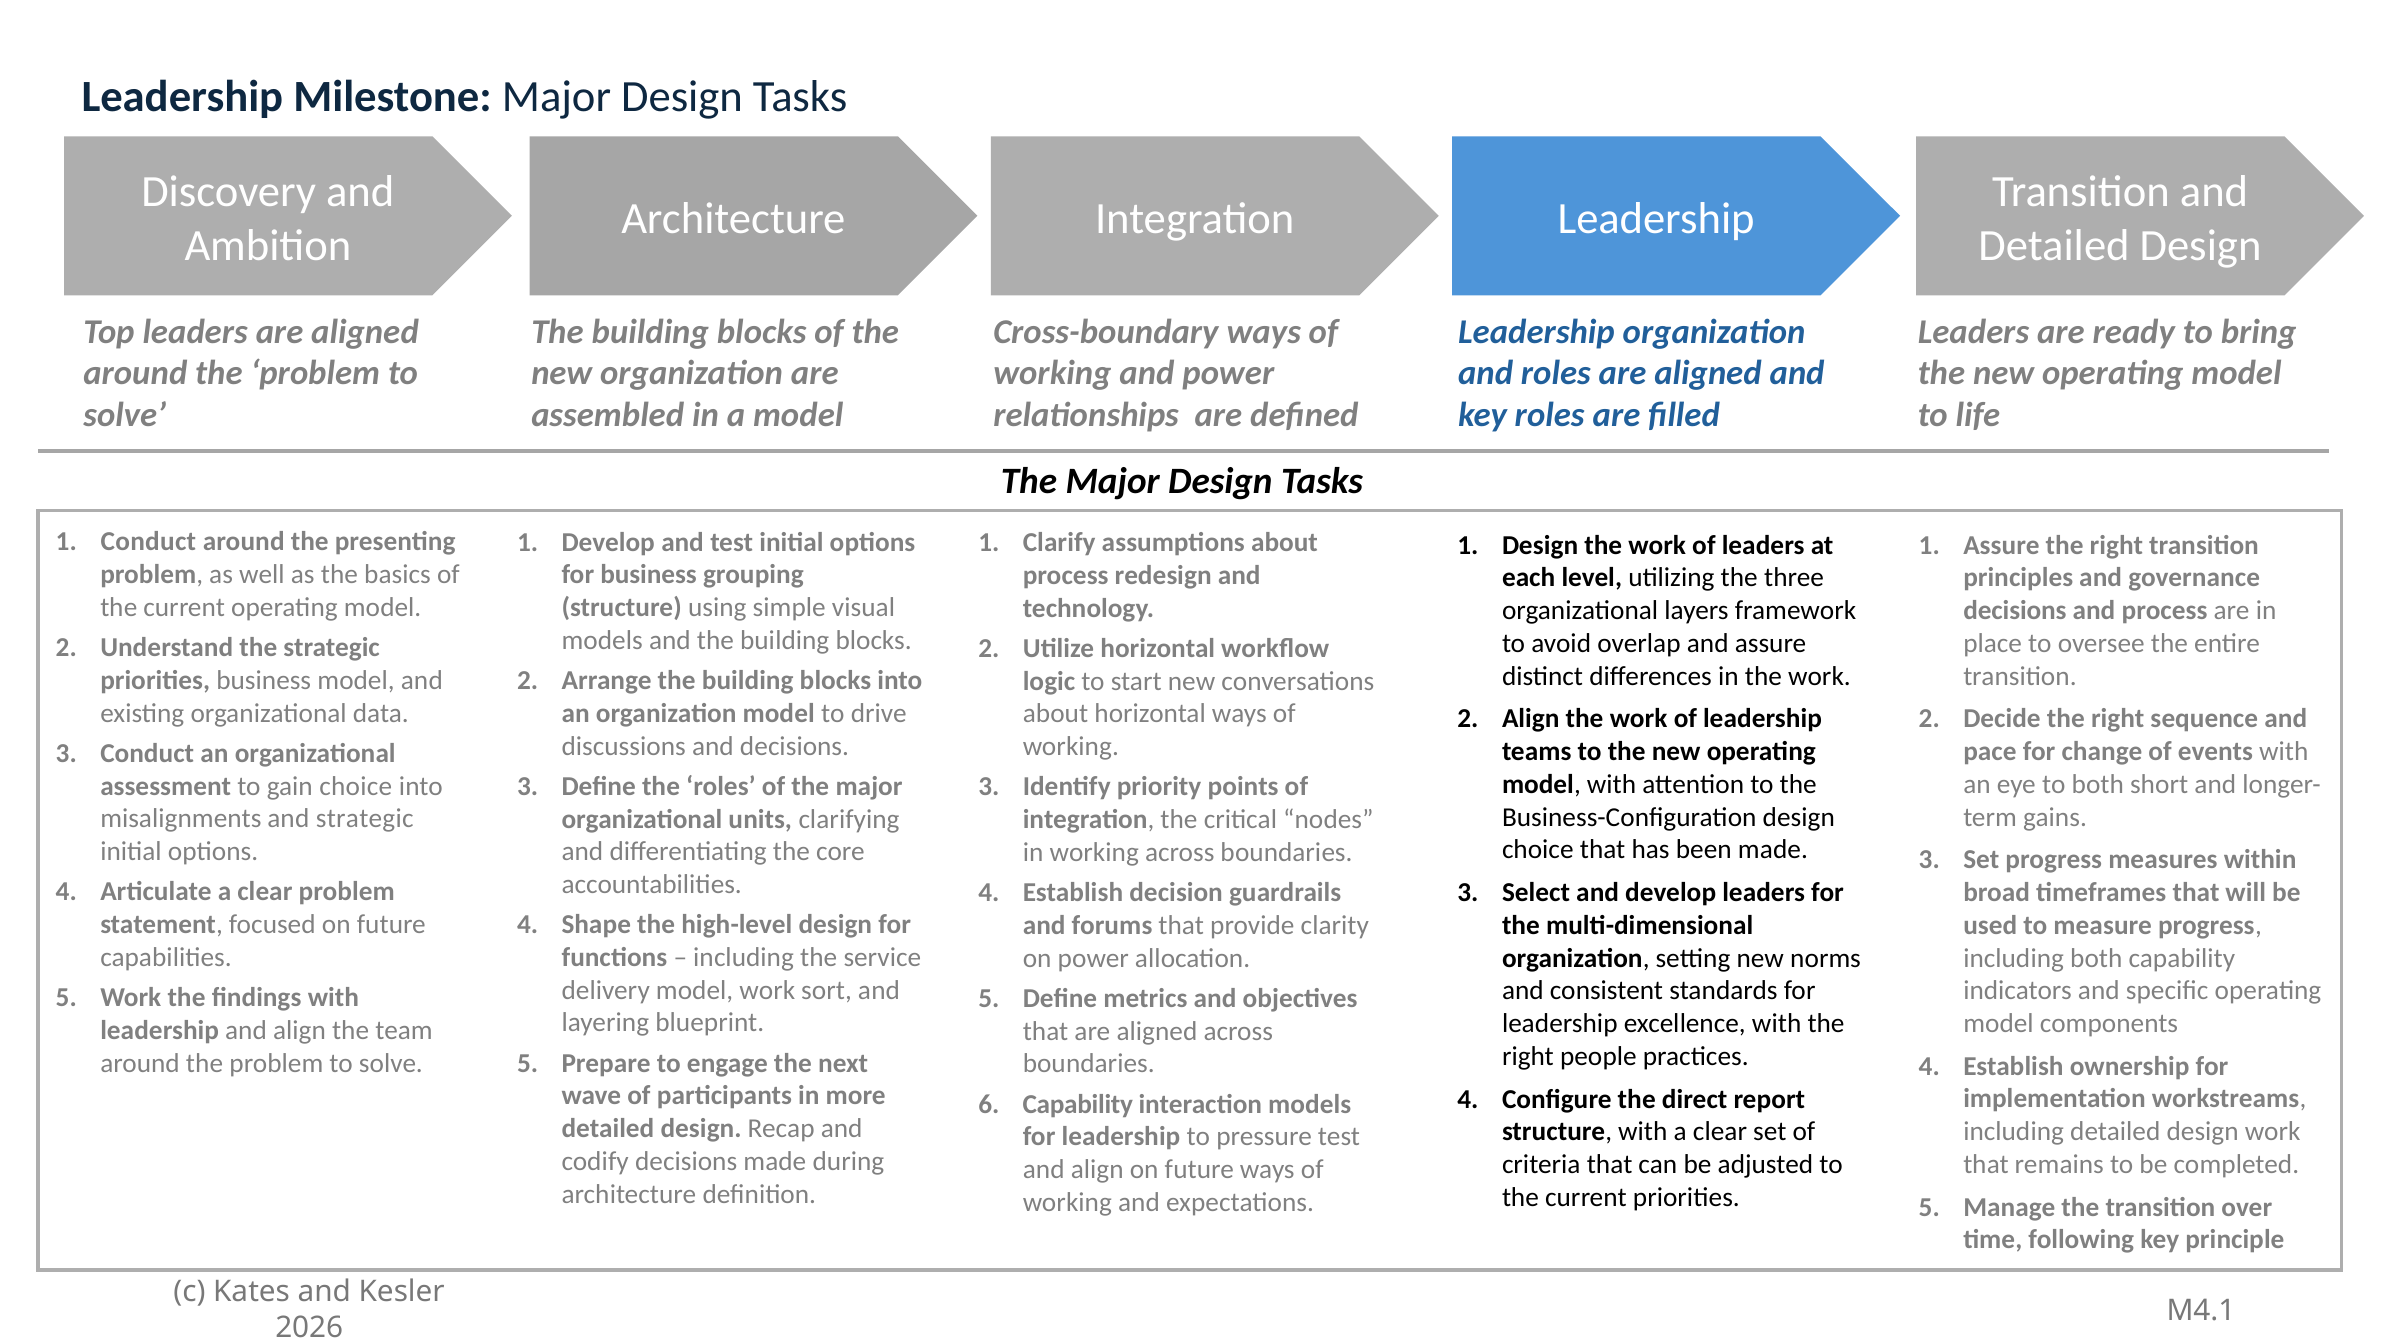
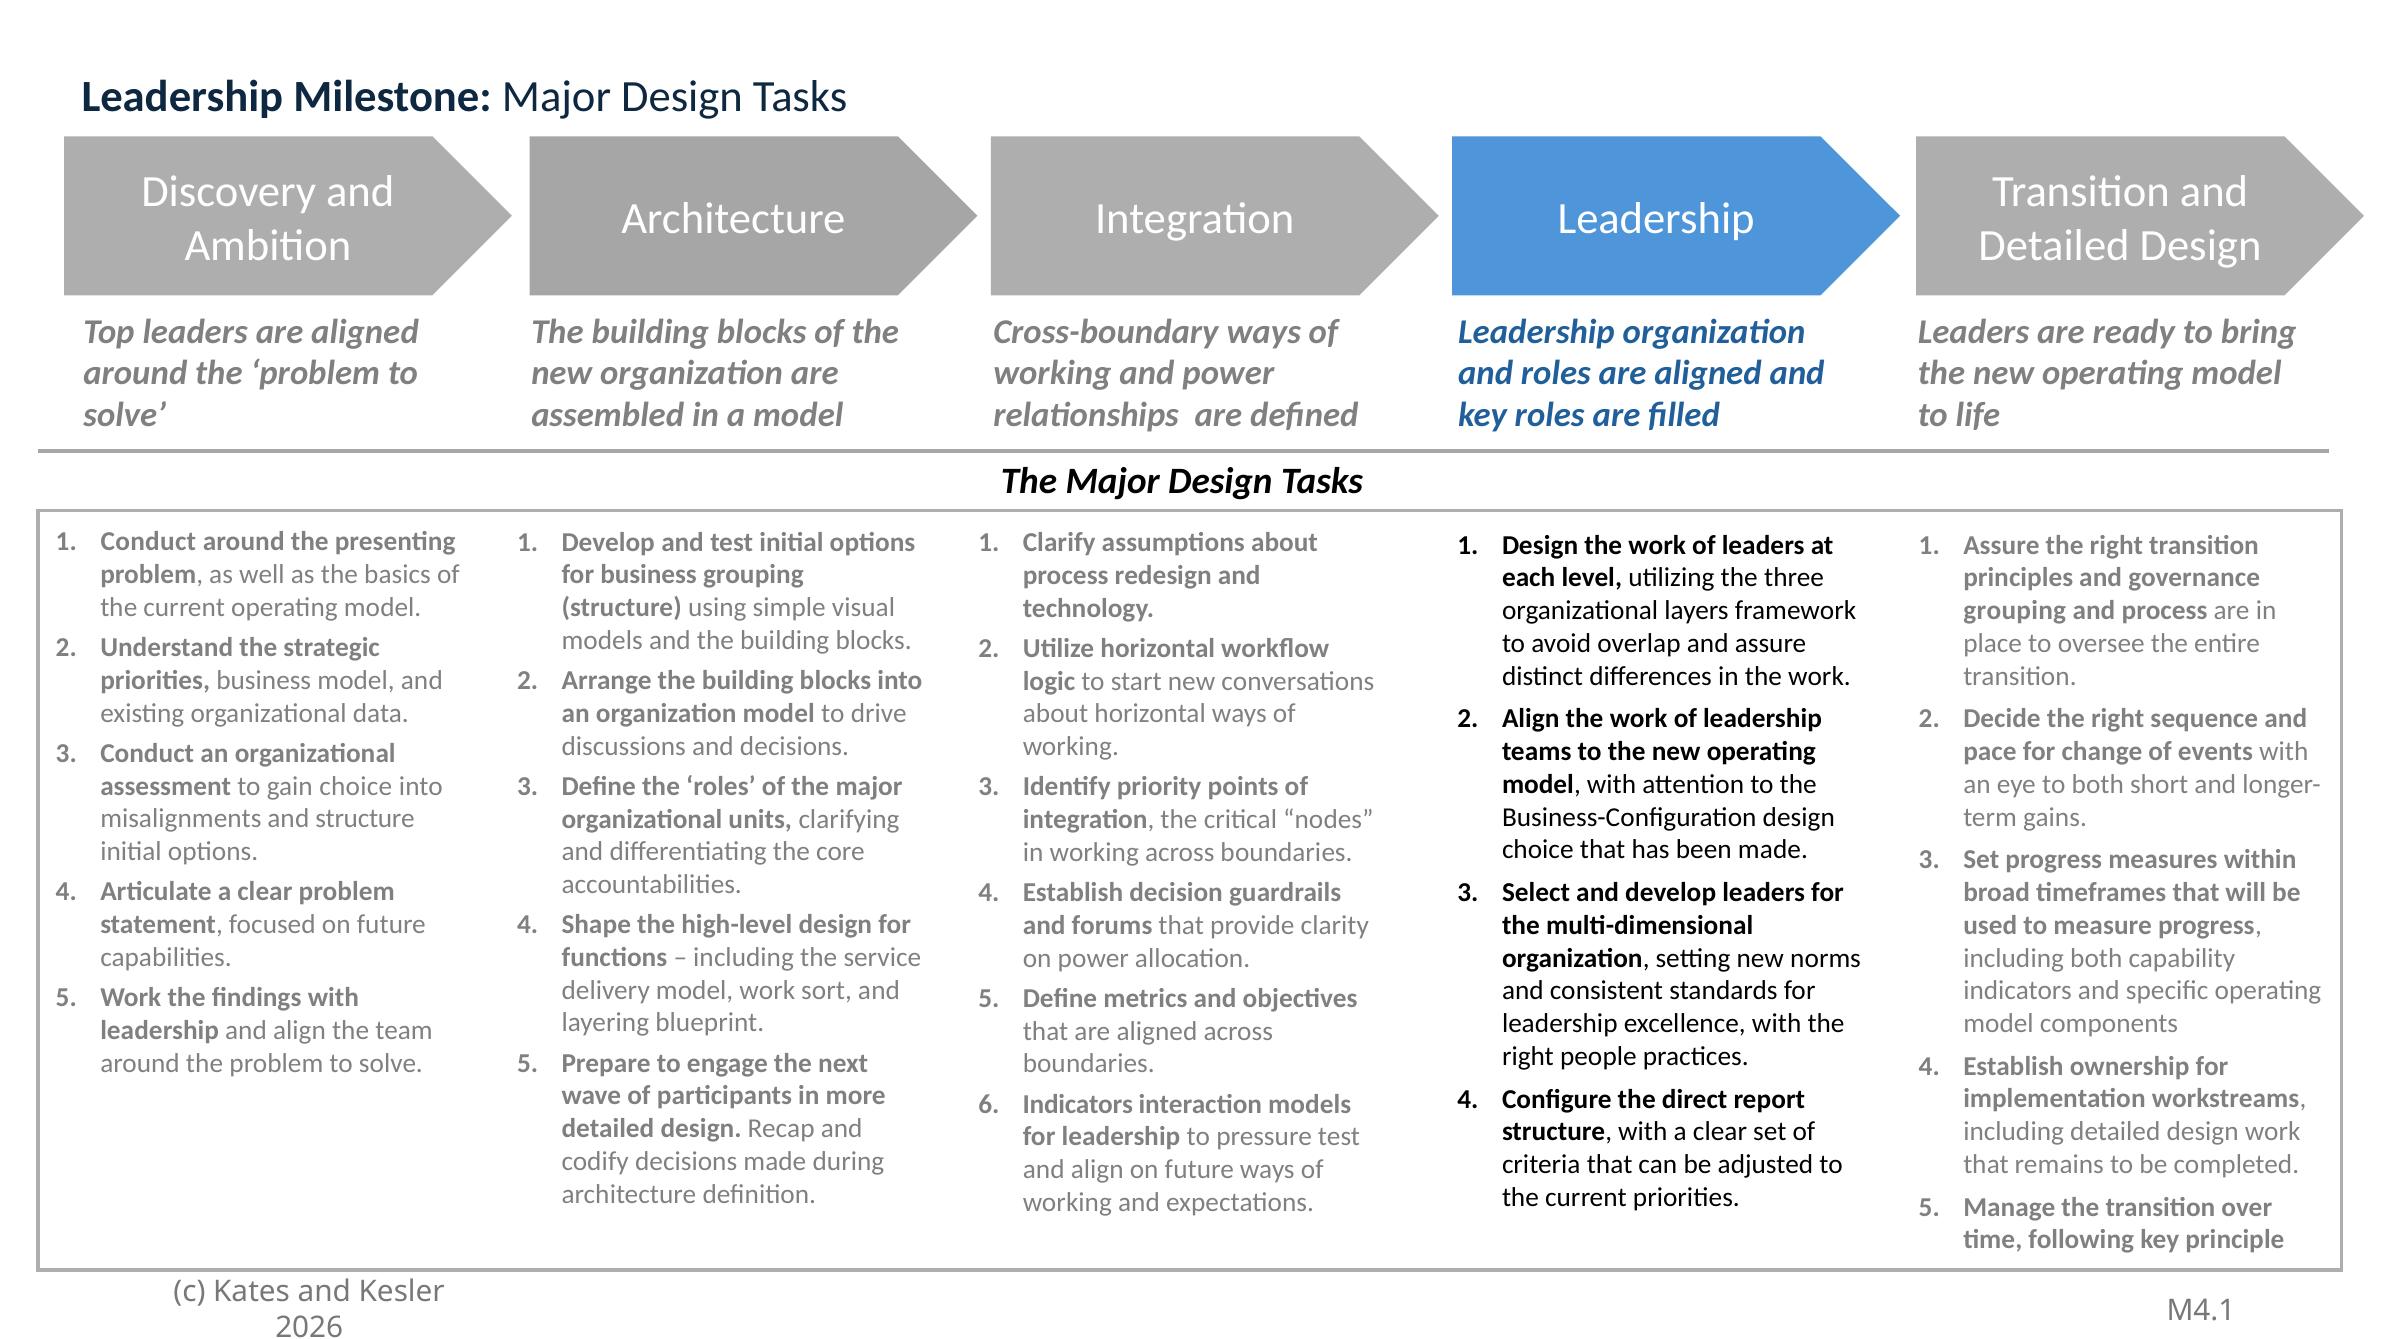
decisions: decisions -> grouping (2015, 611)
and strategic: strategic -> structure (365, 819)
Capability: Capability -> Indicators (1078, 1104)
